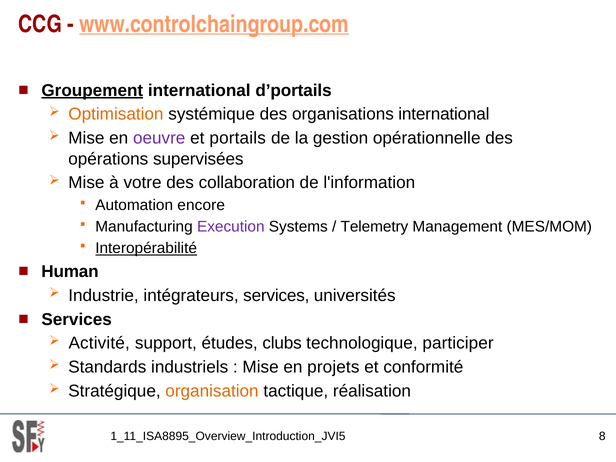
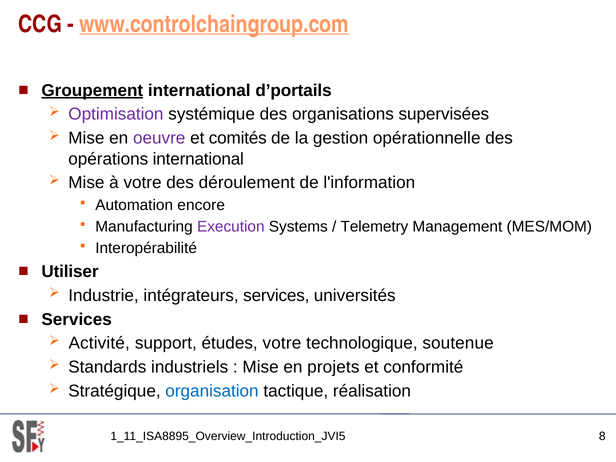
Optimisation colour: orange -> purple (116, 114)
organisations international: international -> supervisées (444, 114)
portails: portails -> comités (238, 138)
opérations supervisées: supervisées -> international (198, 159)
collaboration: collaboration -> déroulement (247, 183)
Interopérabilité underline: present -> none (146, 248)
Human: Human -> Utiliser (70, 271)
études clubs: clubs -> votre (282, 343)
participer: participer -> soutenue (458, 343)
organisation colour: orange -> blue (212, 391)
